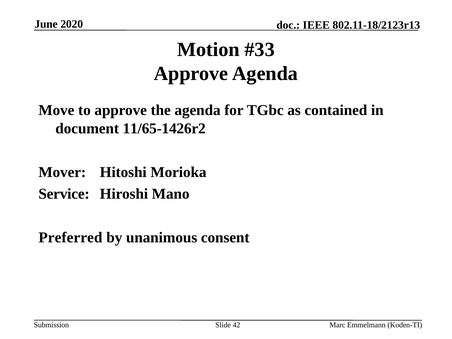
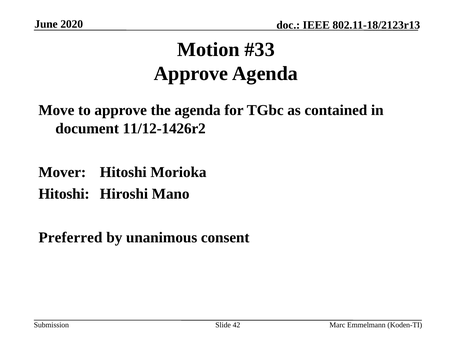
11/65-1426r2: 11/65-1426r2 -> 11/12-1426r2 (164, 128)
Service: Service -> Hitoshi (64, 194)
